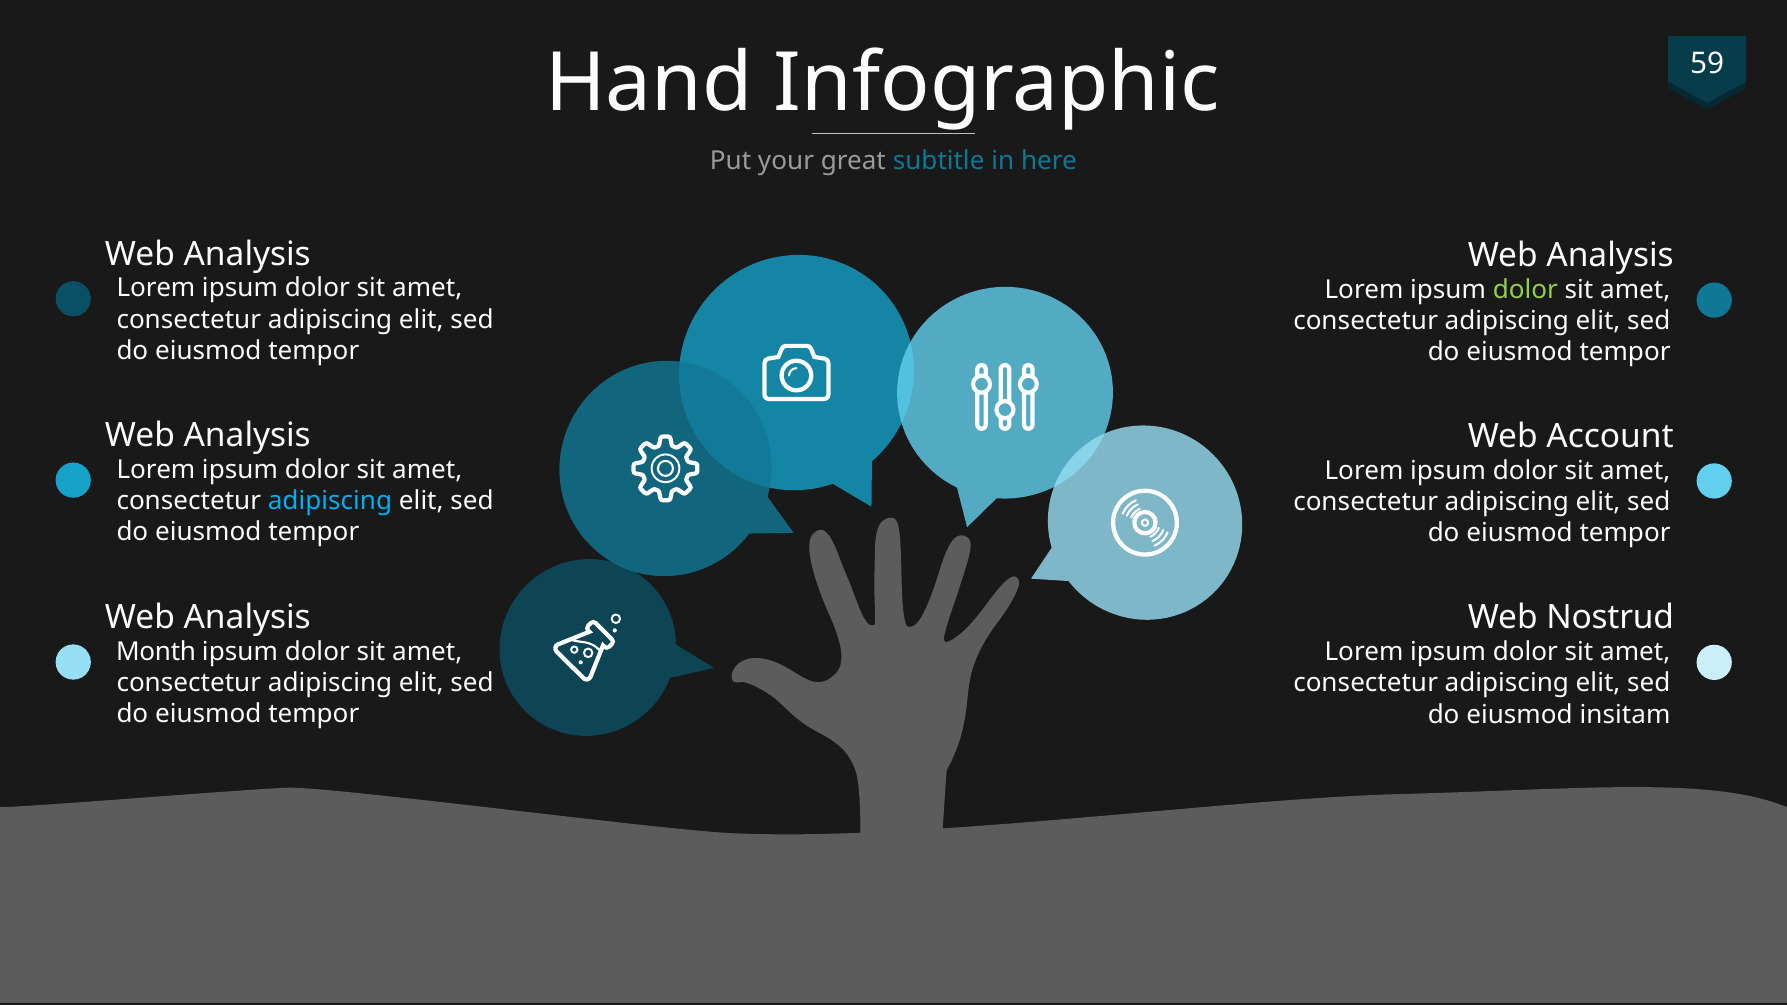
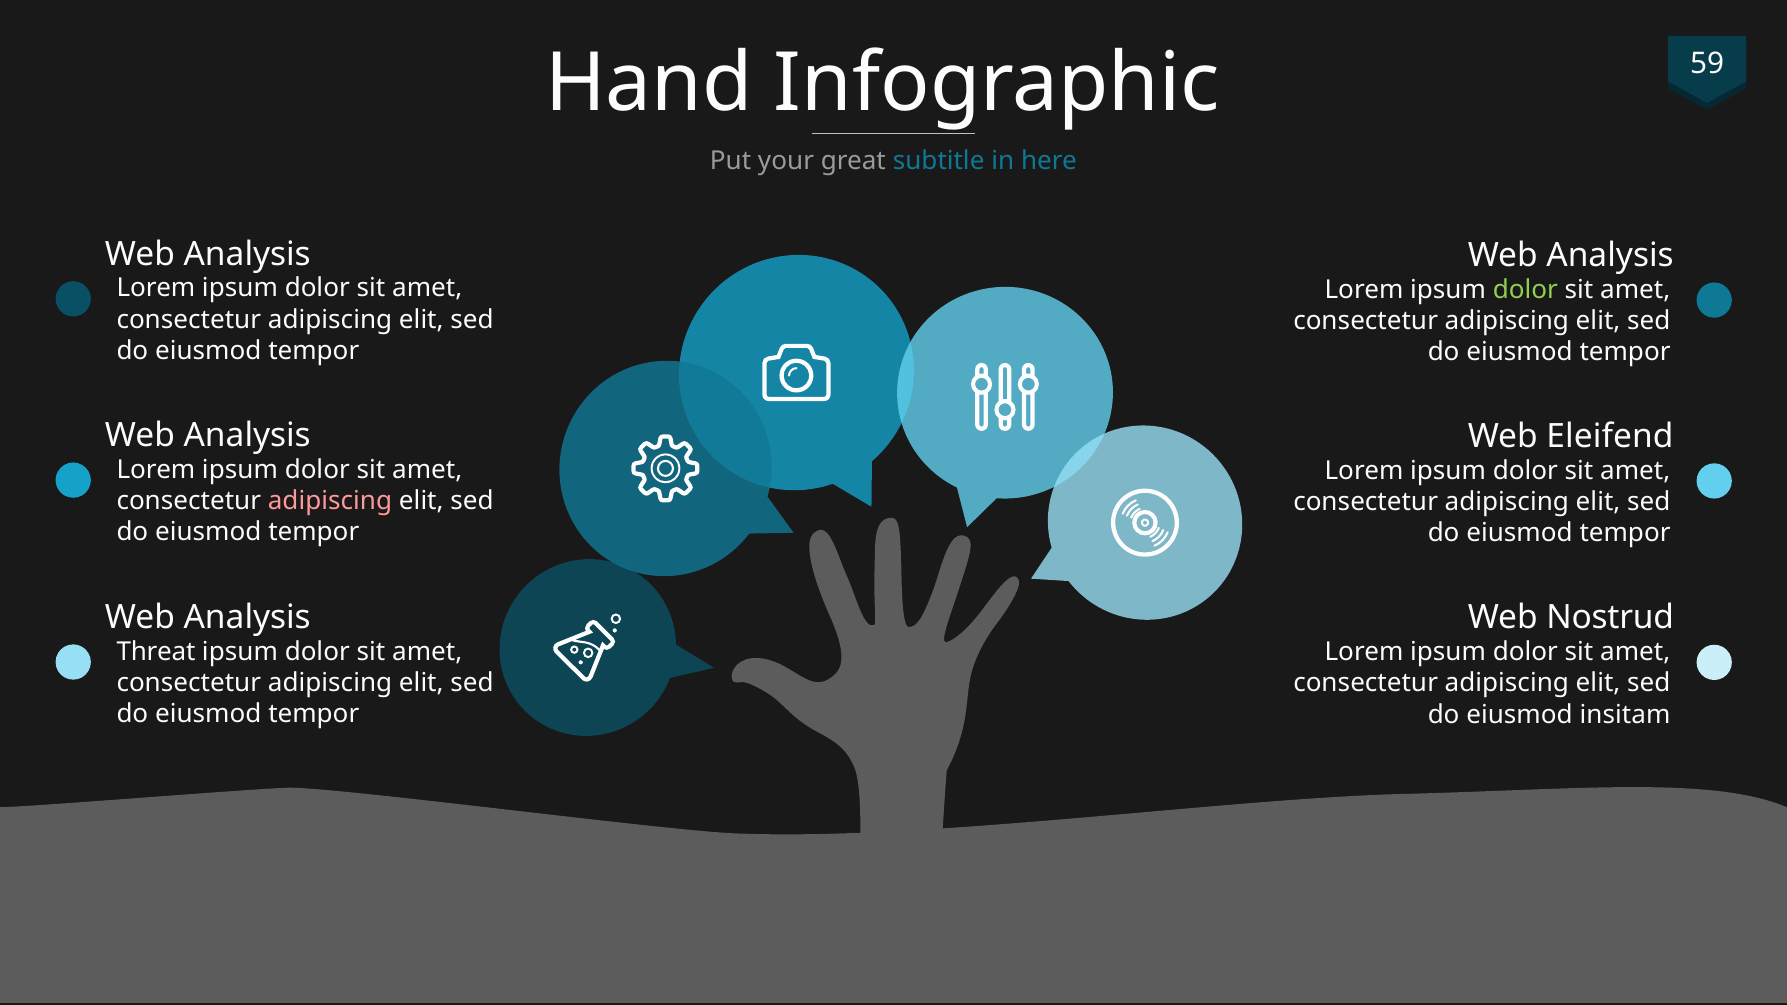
Account: Account -> Eleifend (1610, 436)
adipiscing colour: light blue -> pink (330, 501)
Month: Month -> Threat (156, 652)
